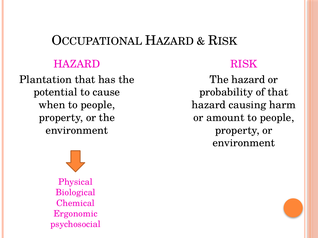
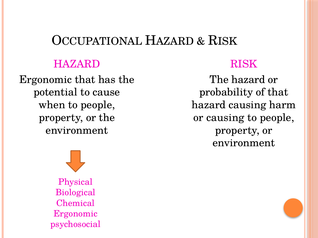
Plantation: Plantation -> Ergonomic (46, 80)
or amount: amount -> causing (225, 118)
